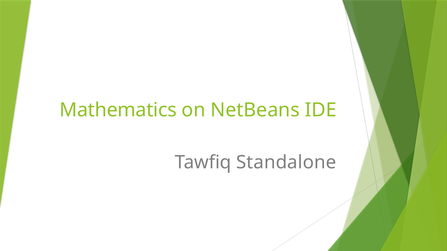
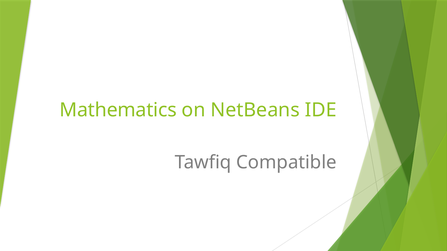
Standalone: Standalone -> Compatible (286, 163)
